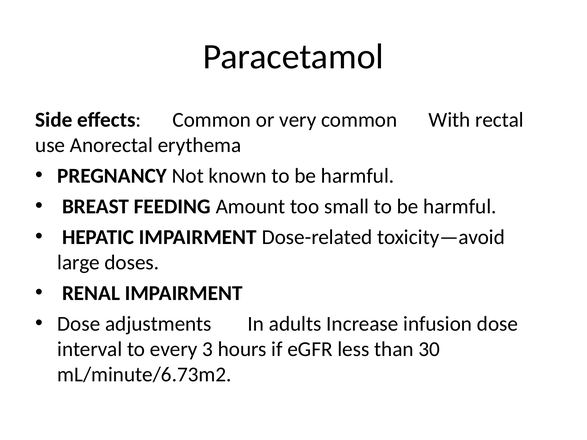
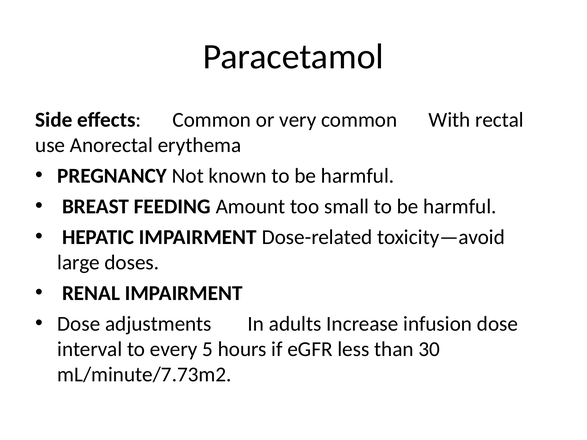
3: 3 -> 5 (208, 349)
mL/minute/6.73m2: mL/minute/6.73m2 -> mL/minute/7.73m2 (144, 375)
